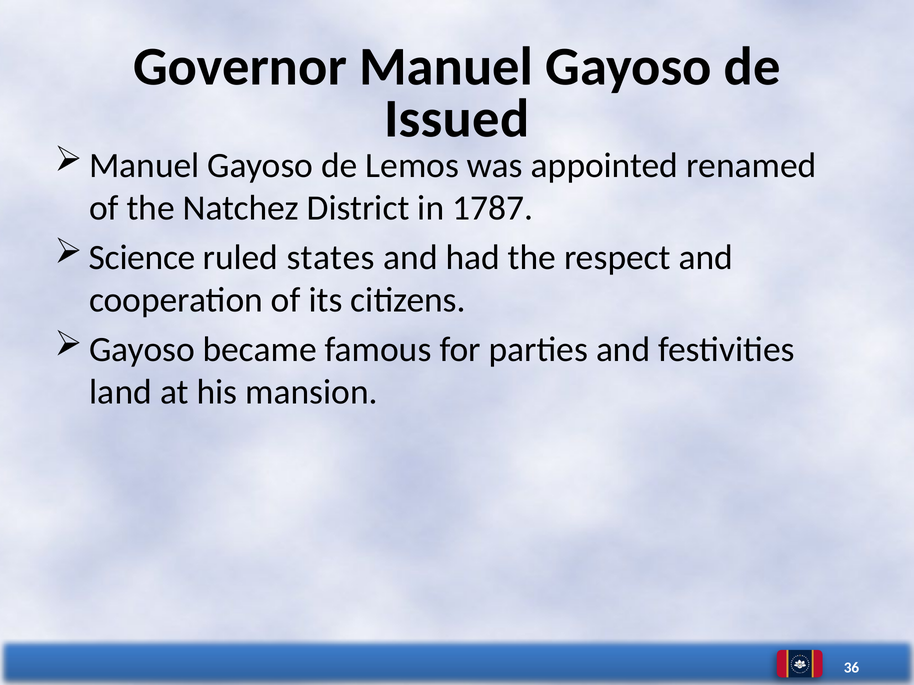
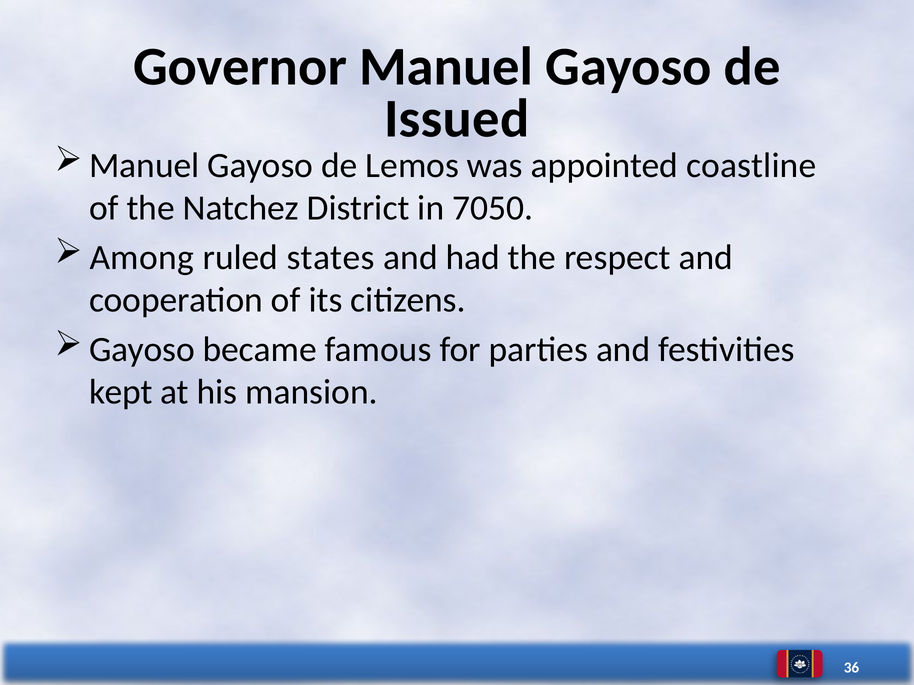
renamed: renamed -> coastline (751, 165)
1787: 1787 -> 7050 (493, 208)
Science: Science -> Among (142, 258)
land: land -> kept (121, 393)
